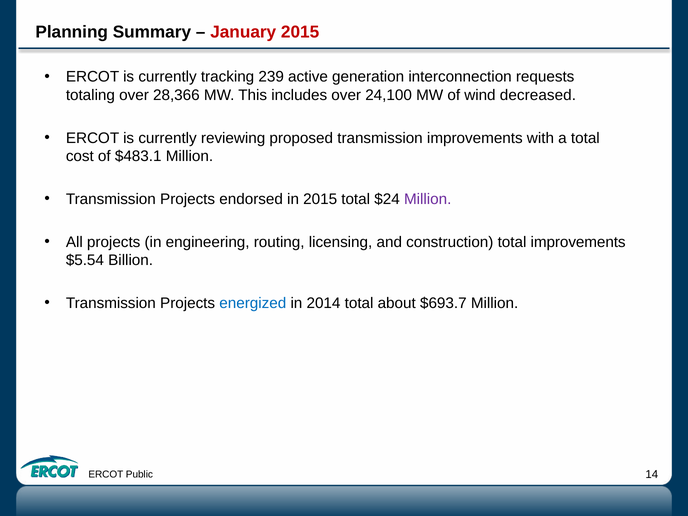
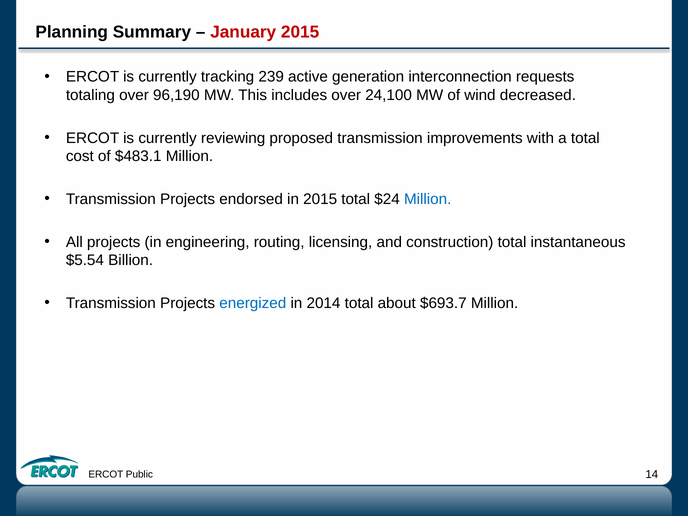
28,366: 28,366 -> 96,190 (176, 95)
Million colour: purple -> blue (428, 199)
total improvements: improvements -> instantaneous (578, 242)
